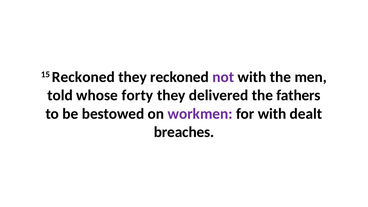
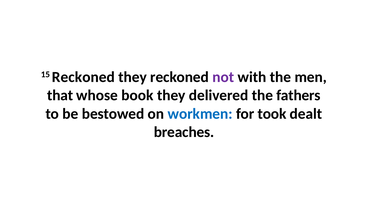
told: told -> that (60, 95)
forty: forty -> book (137, 95)
workmen colour: purple -> blue (200, 114)
for with: with -> took (272, 114)
